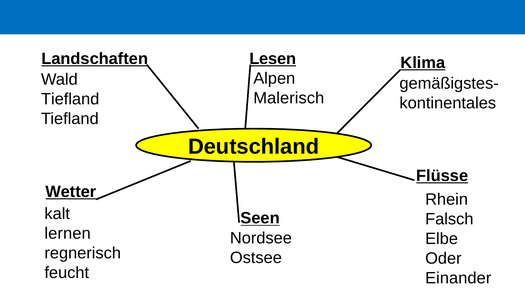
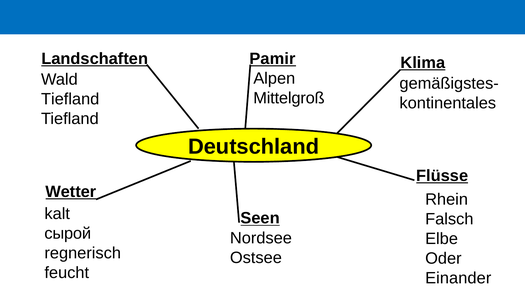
Lesen: Lesen -> Pamir (273, 59)
Malerisch: Malerisch -> Mittelgroß (289, 98)
lernen: lernen -> сырой (68, 234)
